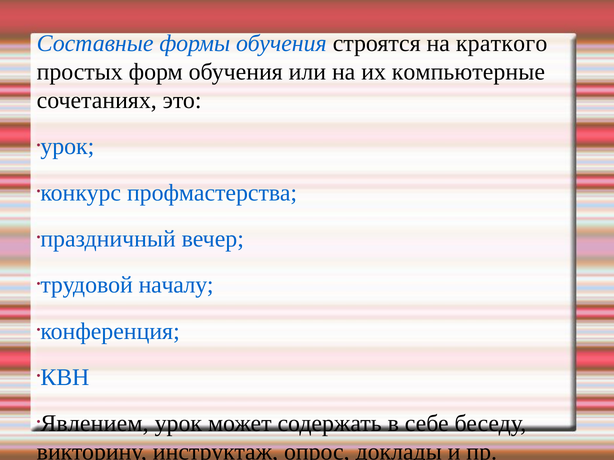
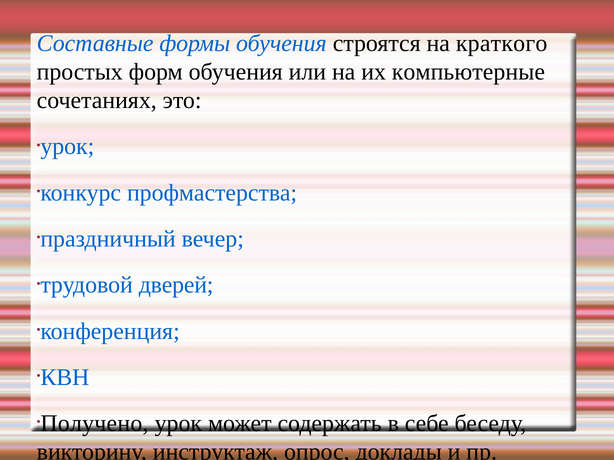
началу: началу -> дверей (176, 285)
Явлением: Явлением -> Получено (94, 424)
